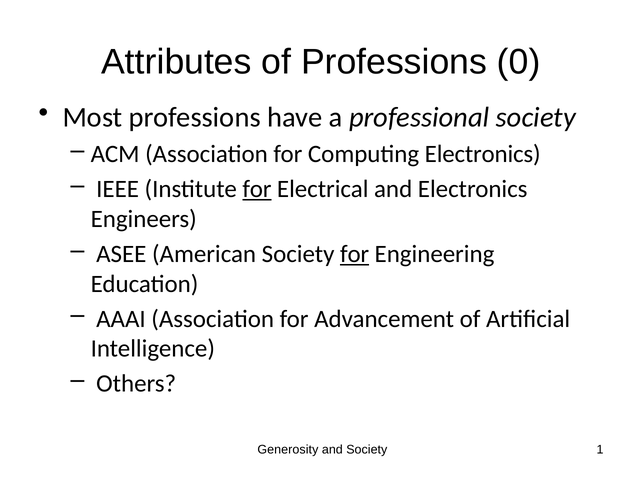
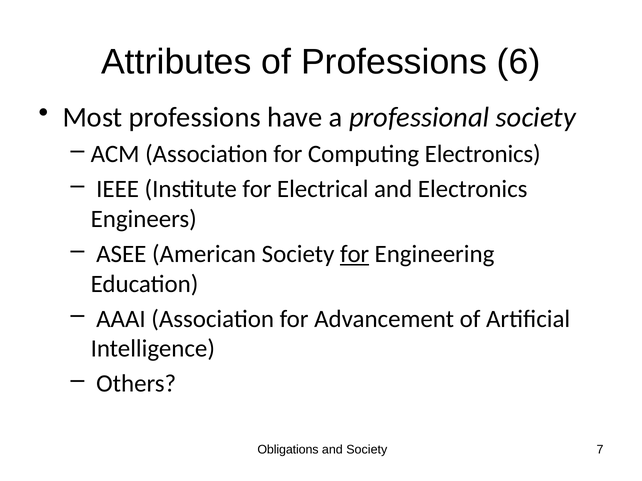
0: 0 -> 6 (519, 62)
for underline: present -> none (257, 189)
Generosity: Generosity -> Obligations (288, 450)
1: 1 -> 7 (600, 450)
